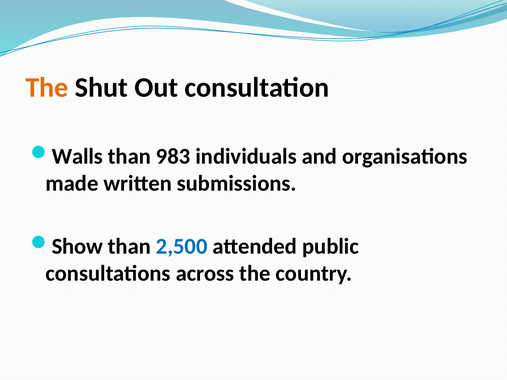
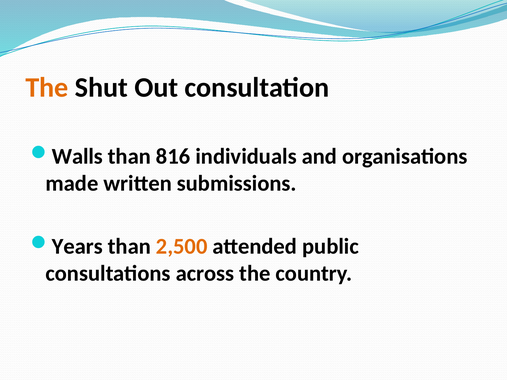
983: 983 -> 816 (173, 156)
Show: Show -> Years (77, 247)
2,500 colour: blue -> orange (182, 247)
